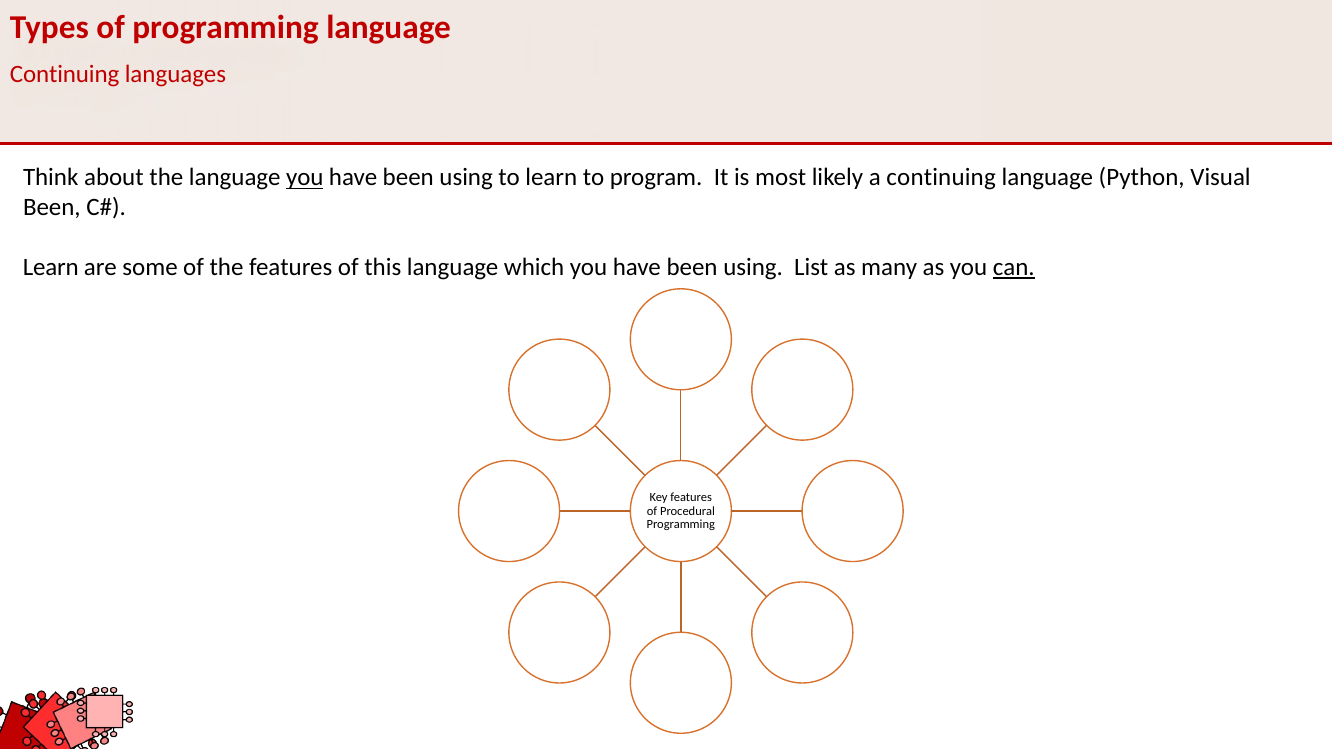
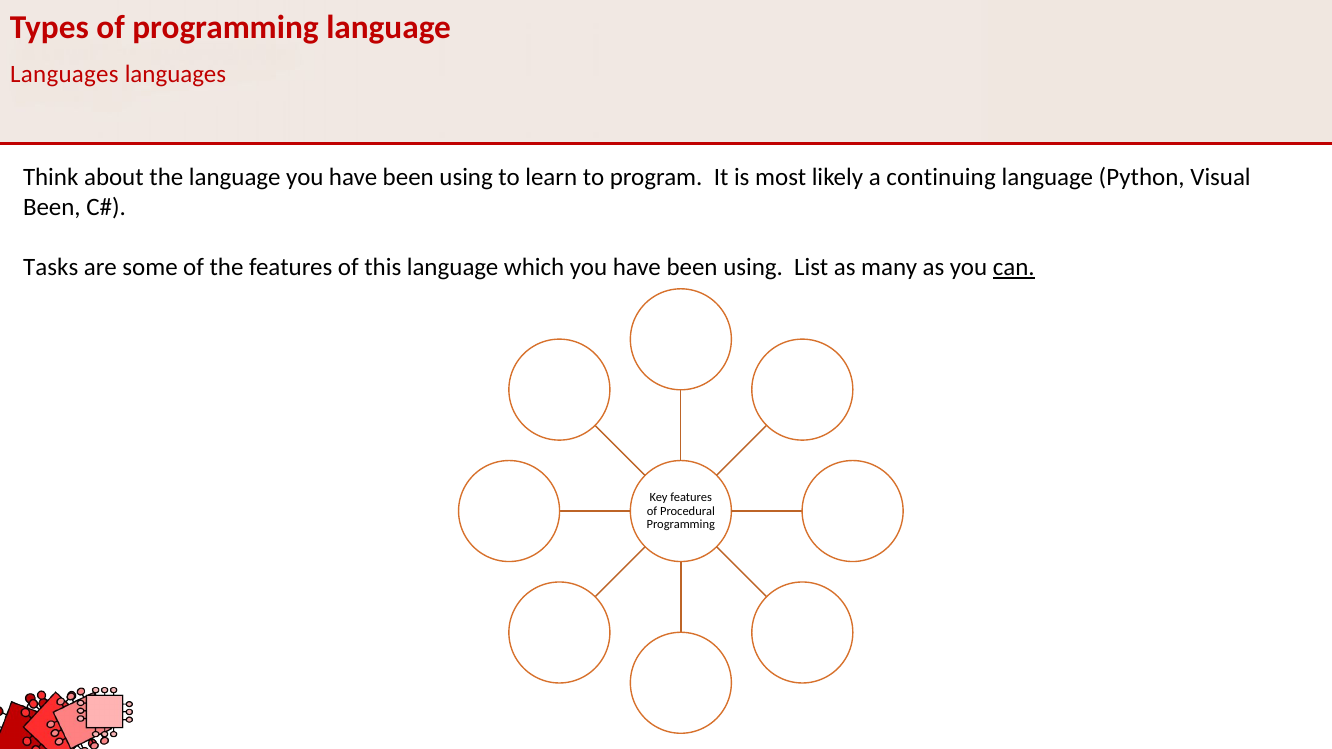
Continuing: Continuing -> Languages (64, 75)
you underline: present -> none (305, 178)
Learn: Learn -> Tasks (51, 268)
